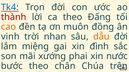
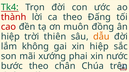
Tk4 colour: blue -> green (10, 7)
cao colour: orange -> red (8, 27)
vinh: vinh -> hiệp (10, 37)
nhan: nhan -> thiên (55, 37)
miệng: miệng -> không (35, 47)
xin đình: đình -> hiệp (99, 47)
